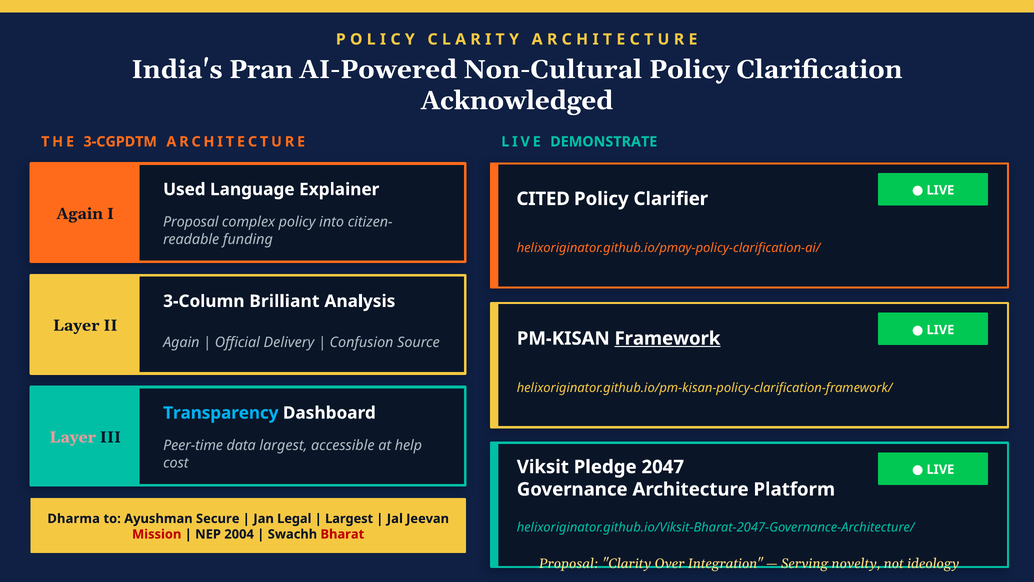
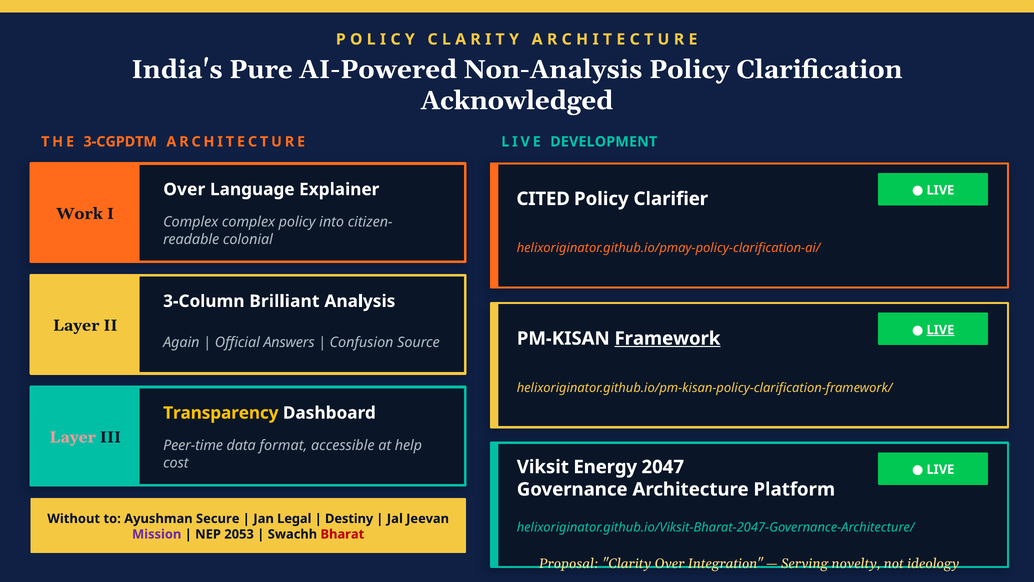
Pran: Pran -> Pure (261, 70)
Non-Cultural: Non-Cultural -> Non-Analysis (553, 70)
DEMONSTRATE: DEMONSTRATE -> DEVELOPMENT (604, 142)
Used: Used -> Over (184, 189)
Again: Again -> Work (80, 214)
Proposal: Proposal -> Complex (191, 222)
funding: funding -> colonial (248, 239)
LIVE underline: none -> present (940, 330)
Delivery: Delivery -> Answers (289, 342)
Transparency colour: light blue -> yellow (221, 413)
data largest: largest -> format (283, 445)
Pledge: Pledge -> Energy (605, 467)
Dharma: Dharma -> Without (74, 518)
Largest: Largest -> Destiny (349, 518)
Mission colour: red -> purple (157, 534)
2004: 2004 -> 2053 (239, 534)
